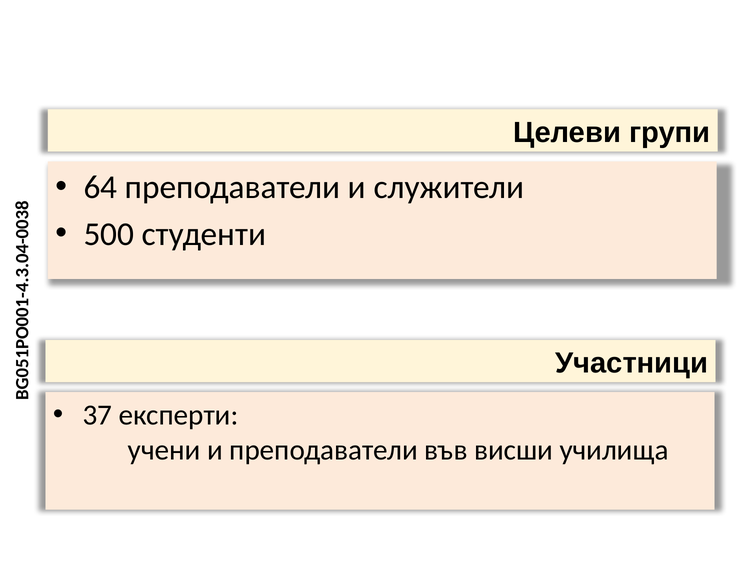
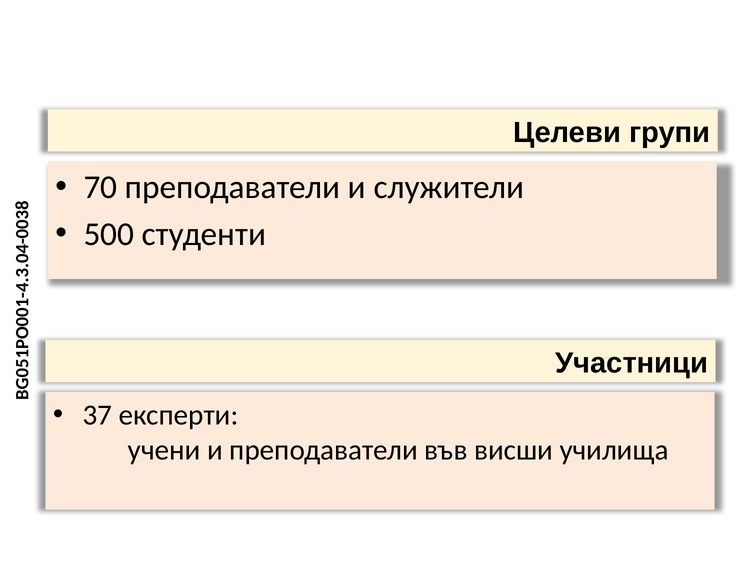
64: 64 -> 70 (100, 188)
